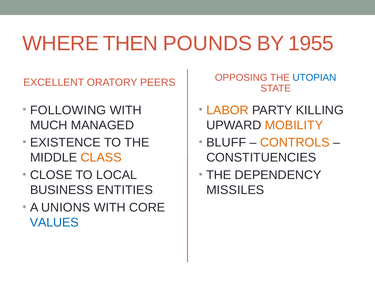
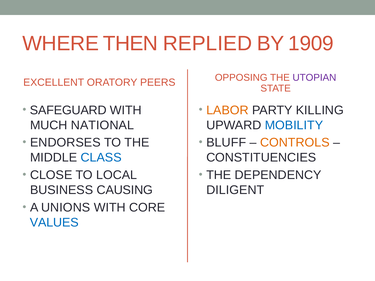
POUNDS: POUNDS -> REPLIED (207, 44)
1955: 1955 -> 1909 (311, 44)
UTOPIAN colour: blue -> purple (314, 78)
FOLLOWING: FOLLOWING -> SAFEGUARD (68, 110)
MANAGED: MANAGED -> NATIONAL (102, 125)
MOBILITY colour: orange -> blue (294, 125)
EXISTENCE: EXISTENCE -> ENDORSES (65, 143)
CLASS colour: orange -> blue (101, 158)
ENTITIES: ENTITIES -> CAUSING (125, 190)
MISSILES: MISSILES -> DILIGENT (235, 190)
